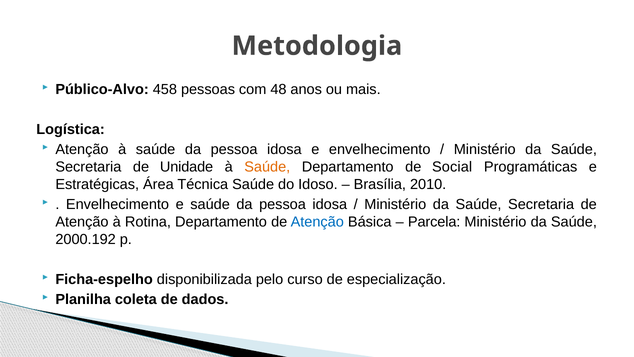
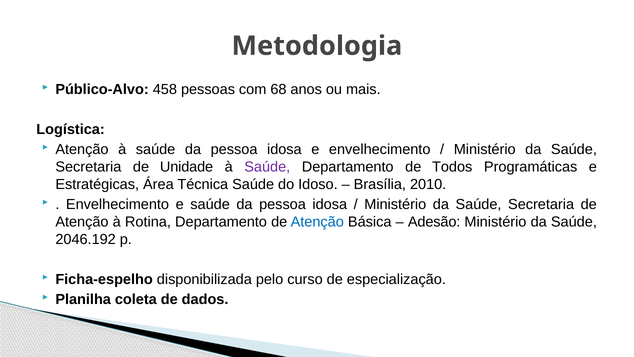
48: 48 -> 68 (278, 89)
Saúde colour: orange -> purple (267, 167)
Social: Social -> Todos (452, 167)
Parcela: Parcela -> Adesão (434, 222)
2000.192: 2000.192 -> 2046.192 (86, 239)
